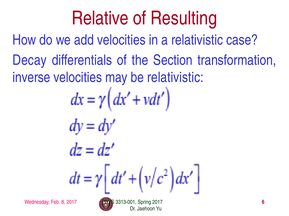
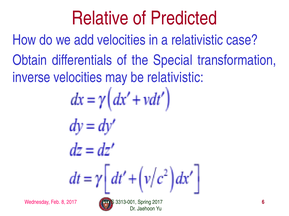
Resulting: Resulting -> Predicted (184, 18)
Decay: Decay -> Obtain (30, 60)
Section: Section -> Special (173, 60)
